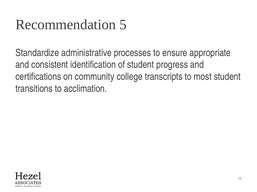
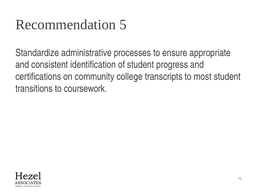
acclimation: acclimation -> coursework (85, 89)
